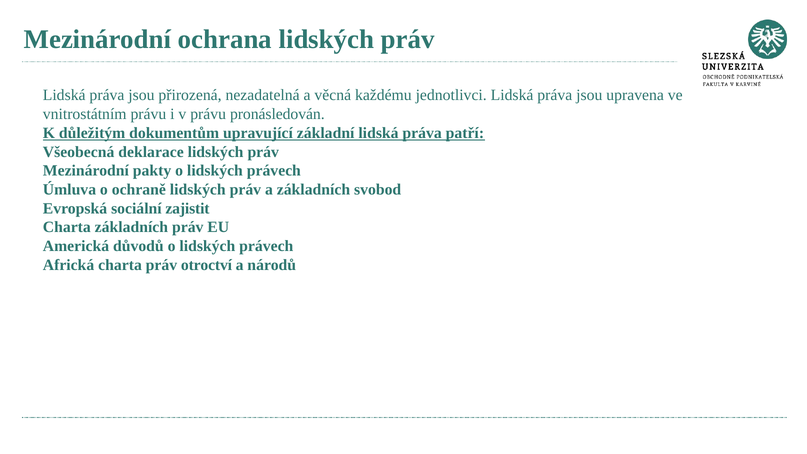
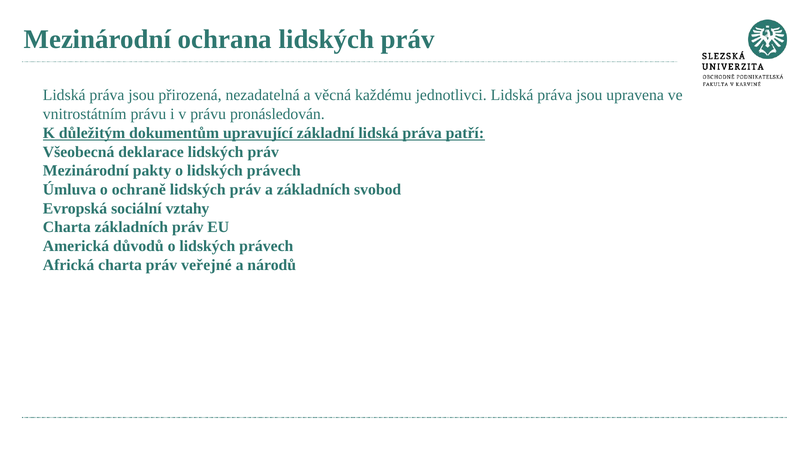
zajistit: zajistit -> vztahy (187, 208)
otroctví: otroctví -> veřejné (206, 265)
